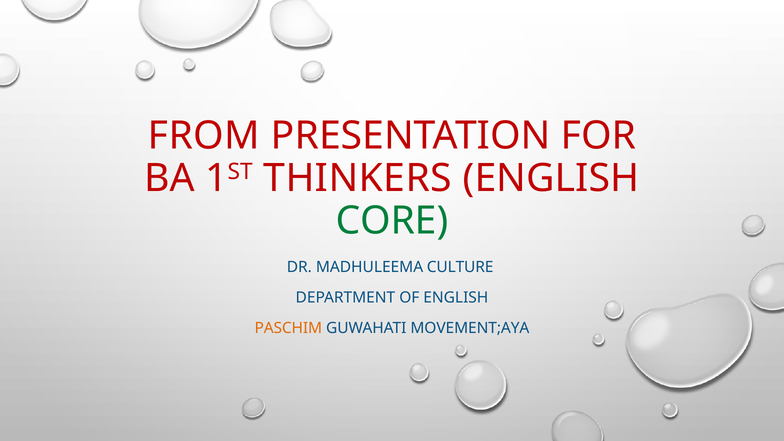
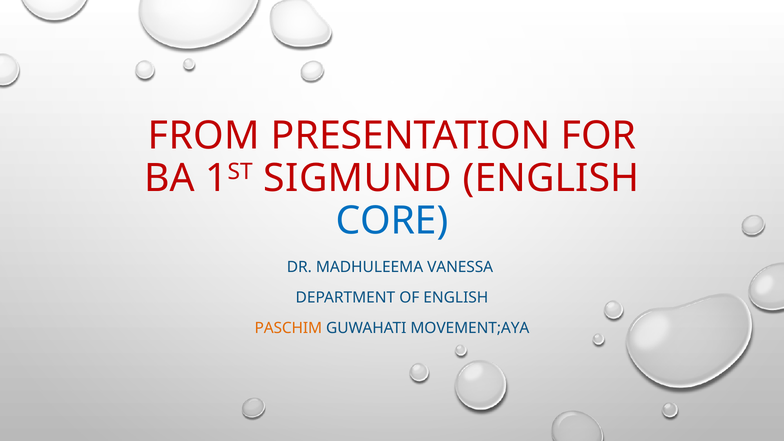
THINKERS: THINKERS -> SIGMUND (358, 178)
CORE colour: green -> blue (392, 221)
CULTURE: CULTURE -> VANESSA (460, 267)
